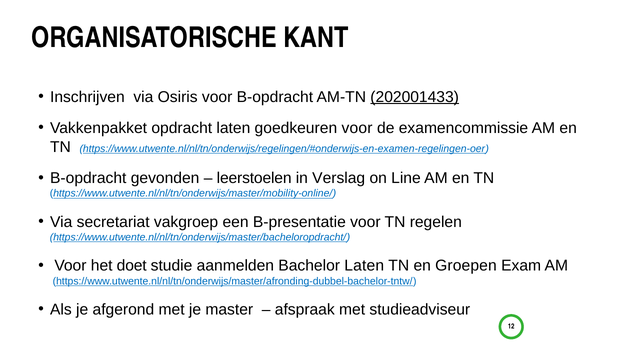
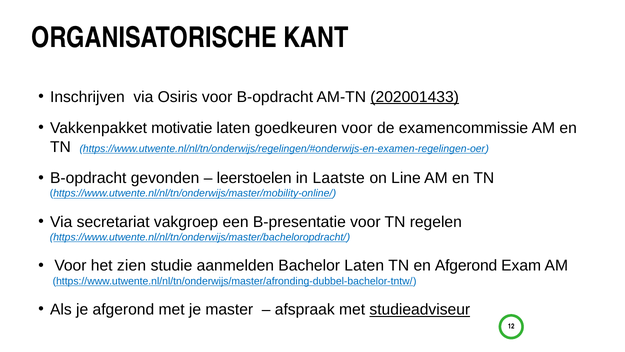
opdracht: opdracht -> motivatie (182, 128)
Verslag: Verslag -> Laatste (339, 178)
doet: doet -> zien (132, 265)
en Groepen: Groepen -> Afgerond (466, 265)
studieadviseur underline: none -> present (420, 309)
